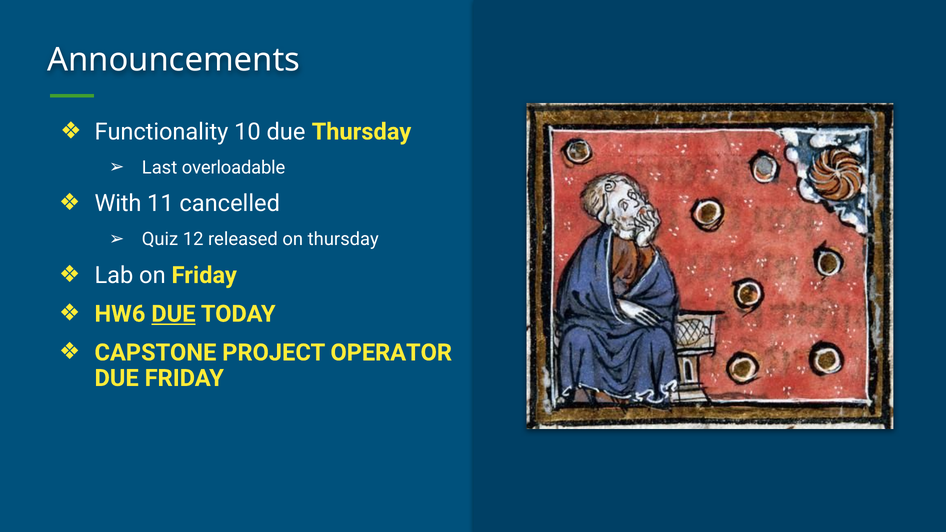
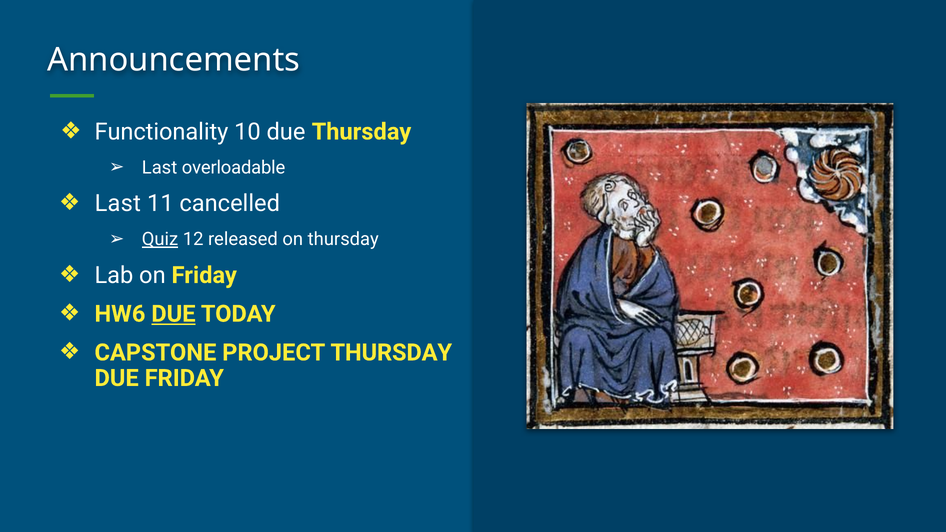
With: With -> Last (118, 204)
Quiz underline: none -> present (160, 239)
PROJECT OPERATOR: OPERATOR -> THURSDAY (391, 353)
